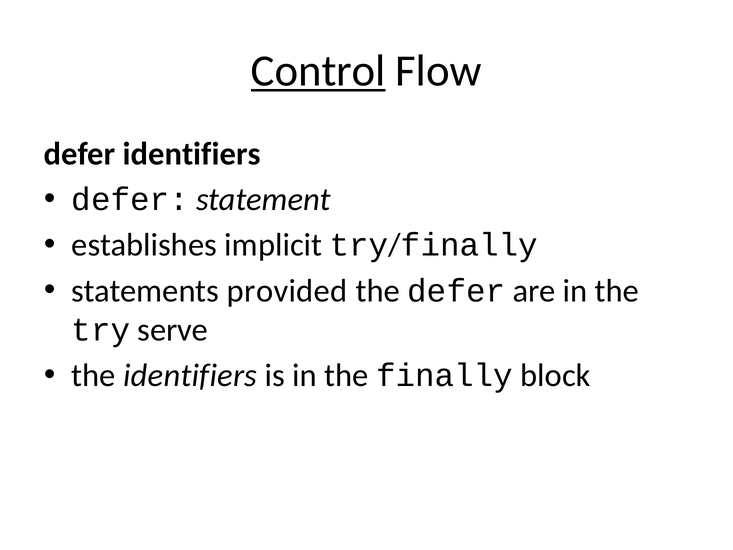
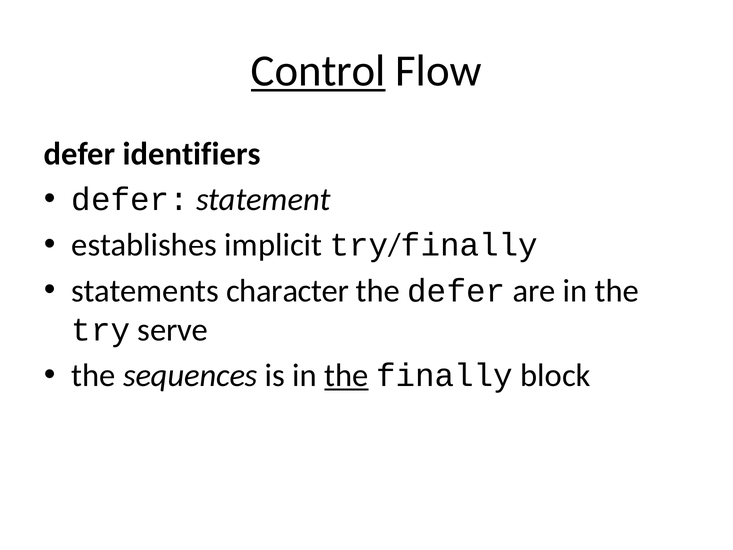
provided: provided -> character (287, 291)
the identifiers: identifiers -> sequences (190, 375)
the underline: none -> present (346, 375)
